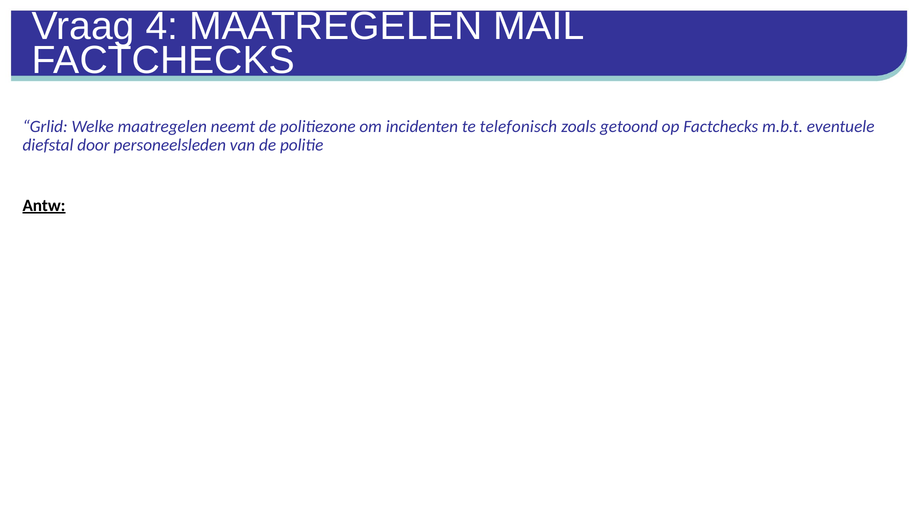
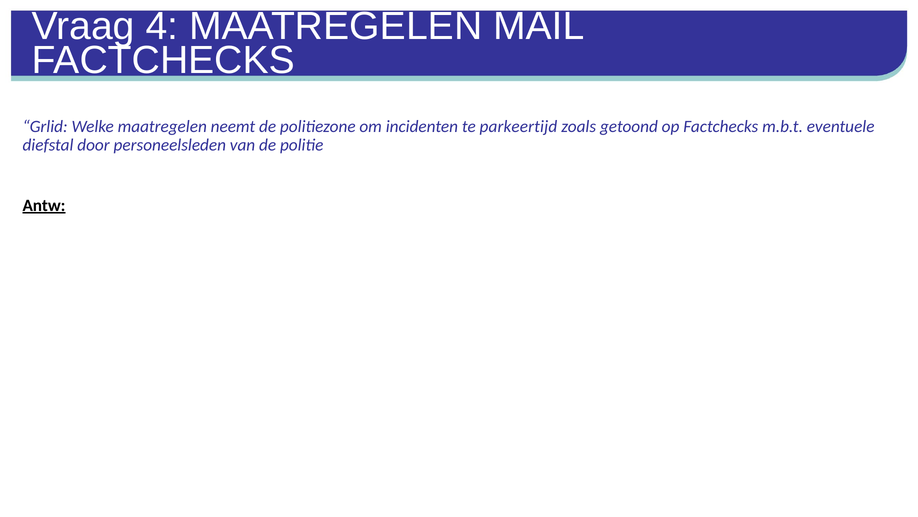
telefonisch: telefonisch -> parkeertijd (518, 126)
